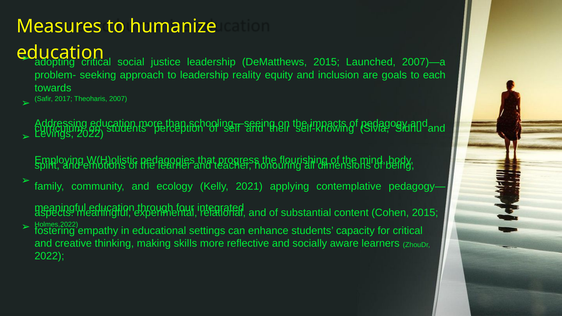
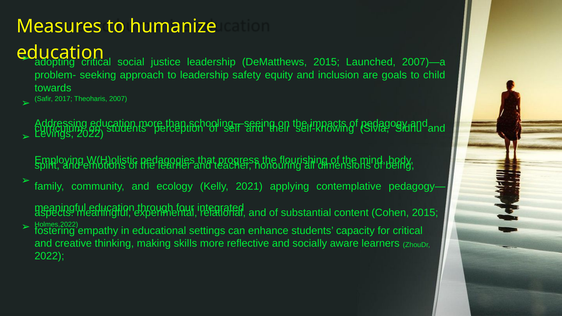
reality: reality -> safety (247, 75)
each: each -> child (434, 75)
